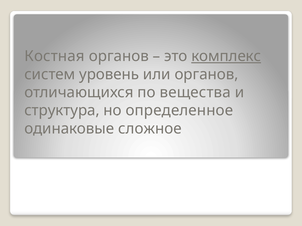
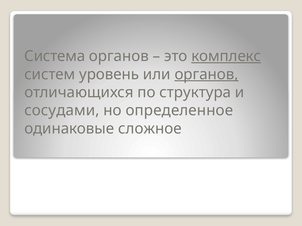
Костная: Костная -> Система (55, 56)
органов underline: none -> present (206, 74)
вещества: вещества -> структура (195, 93)
структура: структура -> сосудами (62, 111)
